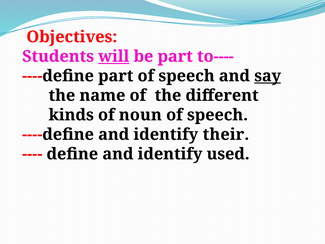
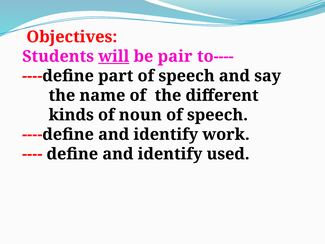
be part: part -> pair (175, 56)
say underline: present -> none (268, 76)
their: their -> work (226, 134)
